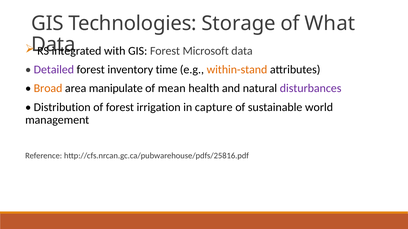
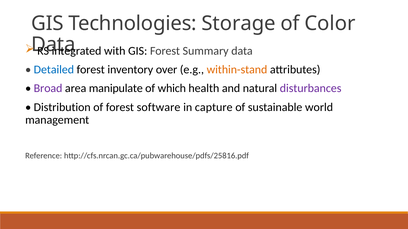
What: What -> Color (330, 24)
Microsoft: Microsoft -> Summary (206, 51)
Detailed colour: purple -> blue (54, 70)
time: time -> over (167, 70)
Broad colour: orange -> purple (48, 89)
mean: mean -> which (172, 89)
irrigation: irrigation -> software (159, 107)
